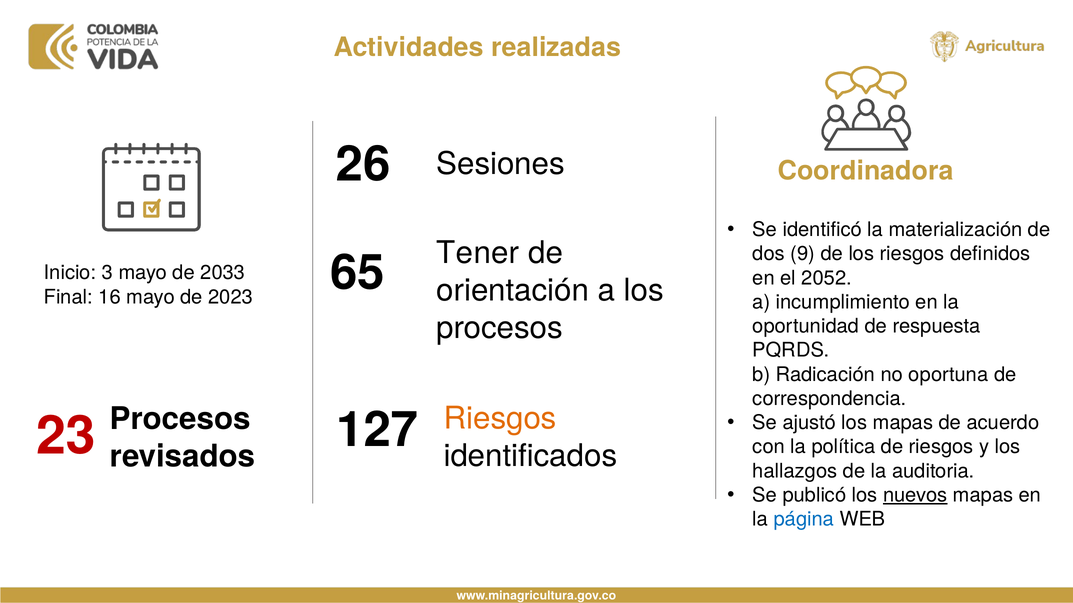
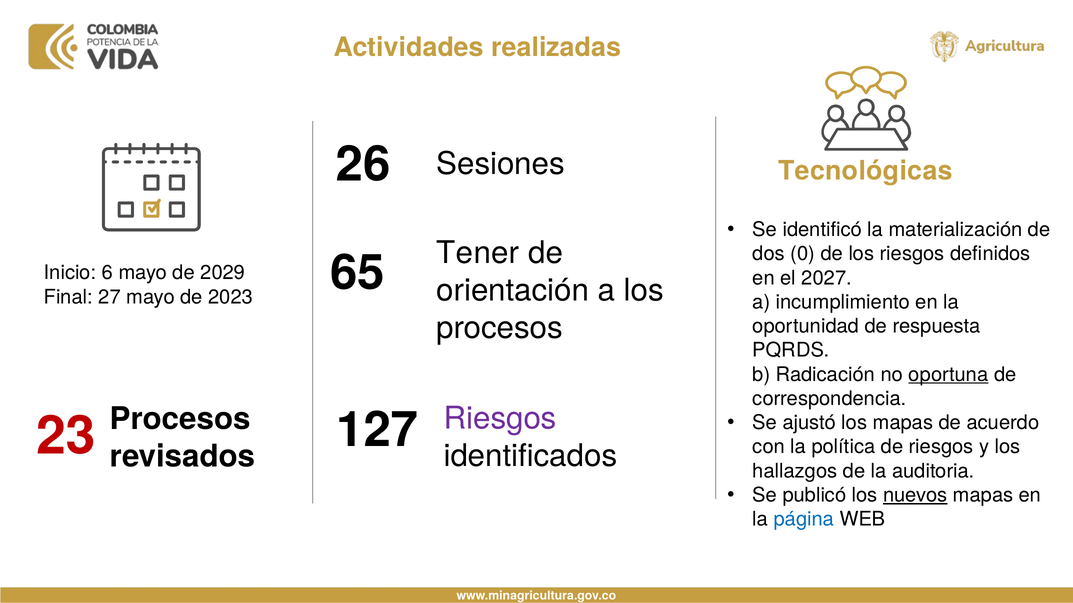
Coordinadora: Coordinadora -> Tecnológicas (865, 171)
9: 9 -> 0 (803, 254)
3: 3 -> 6 (107, 273)
2033: 2033 -> 2029 (223, 273)
2052: 2052 -> 2027 (827, 278)
16: 16 -> 27 (110, 297)
oportuna underline: none -> present (948, 375)
Riesgos colour: orange -> purple (500, 419)
